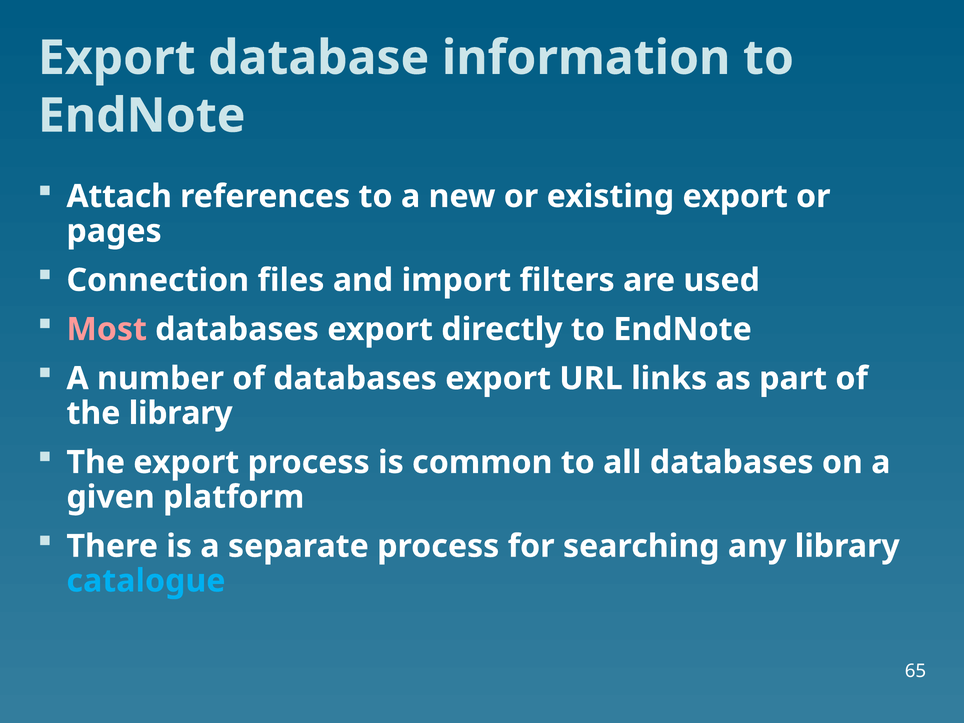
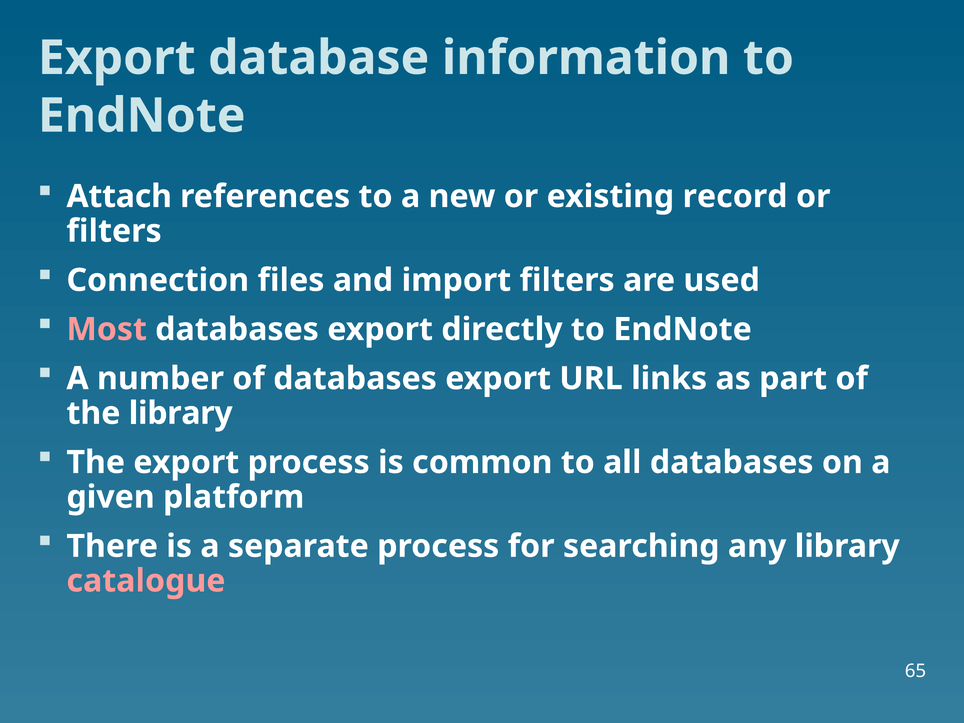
existing export: export -> record (735, 196)
pages: pages -> filters (114, 231)
catalogue colour: light blue -> pink (146, 581)
